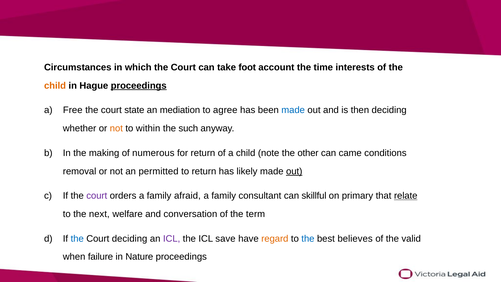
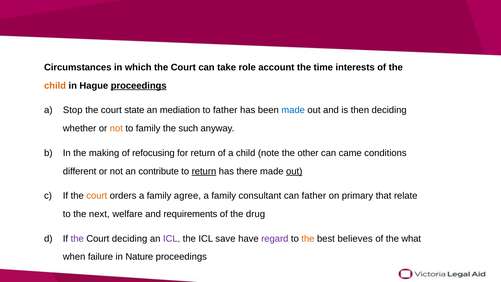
foot: foot -> role (247, 67)
Free: Free -> Stop (73, 110)
to agree: agree -> father (225, 110)
to within: within -> family (148, 128)
numerous: numerous -> refocusing (153, 153)
removal: removal -> different (80, 171)
permitted: permitted -> contribute (159, 171)
return underline: none -> present (204, 171)
likely: likely -> there (247, 171)
court colour: purple -> orange (97, 196)
afraid: afraid -> agree (187, 196)
can skillful: skillful -> father (314, 196)
relate underline: present -> none (406, 196)
conversation: conversation -> requirements (190, 214)
term: term -> drug (256, 214)
the colour: blue -> purple (77, 238)
regard colour: orange -> purple (275, 238)
the colour: blue -> orange (308, 238)
valid: valid -> what (411, 238)
